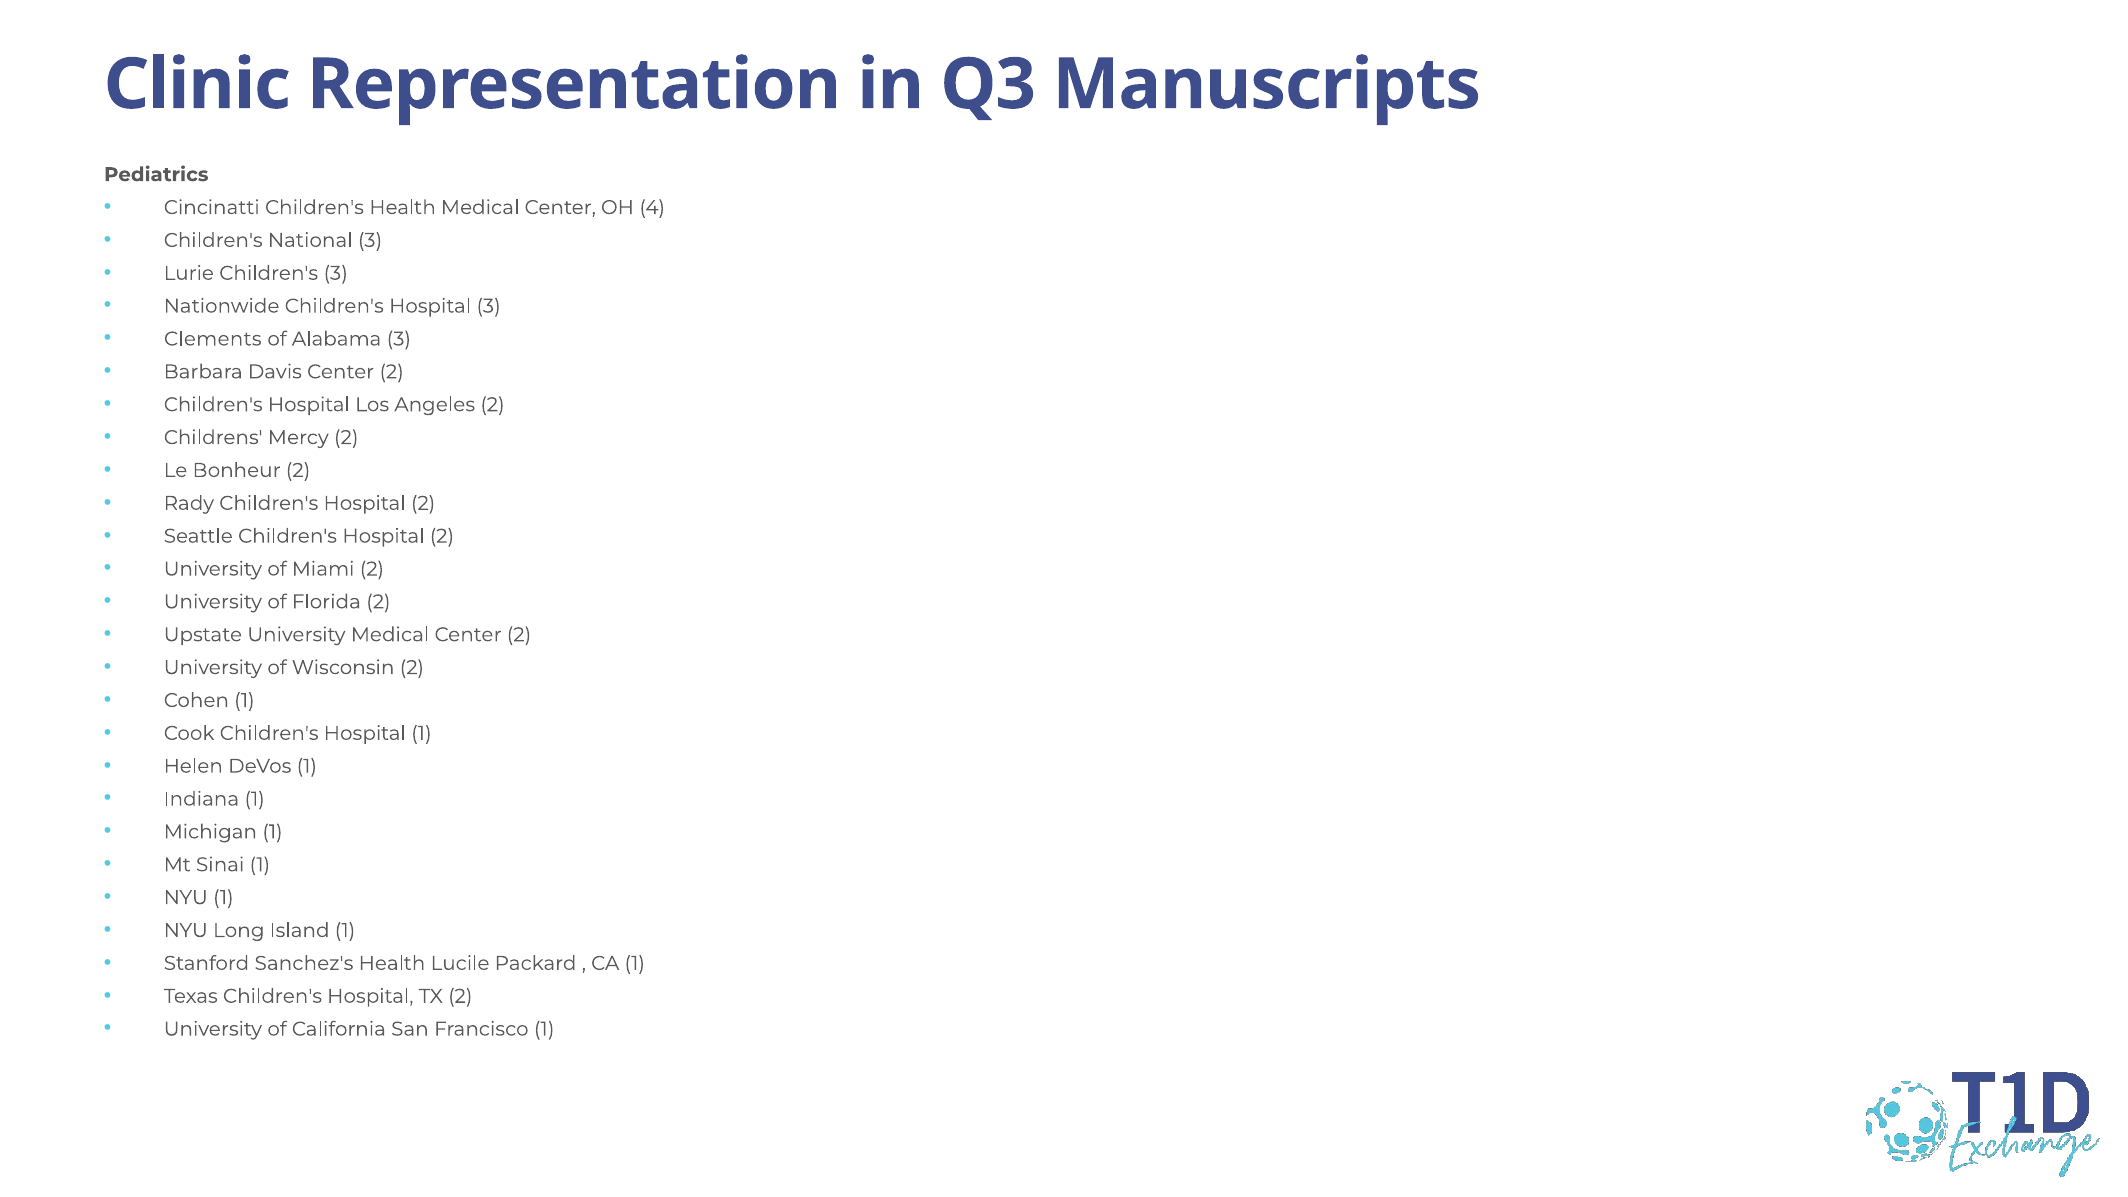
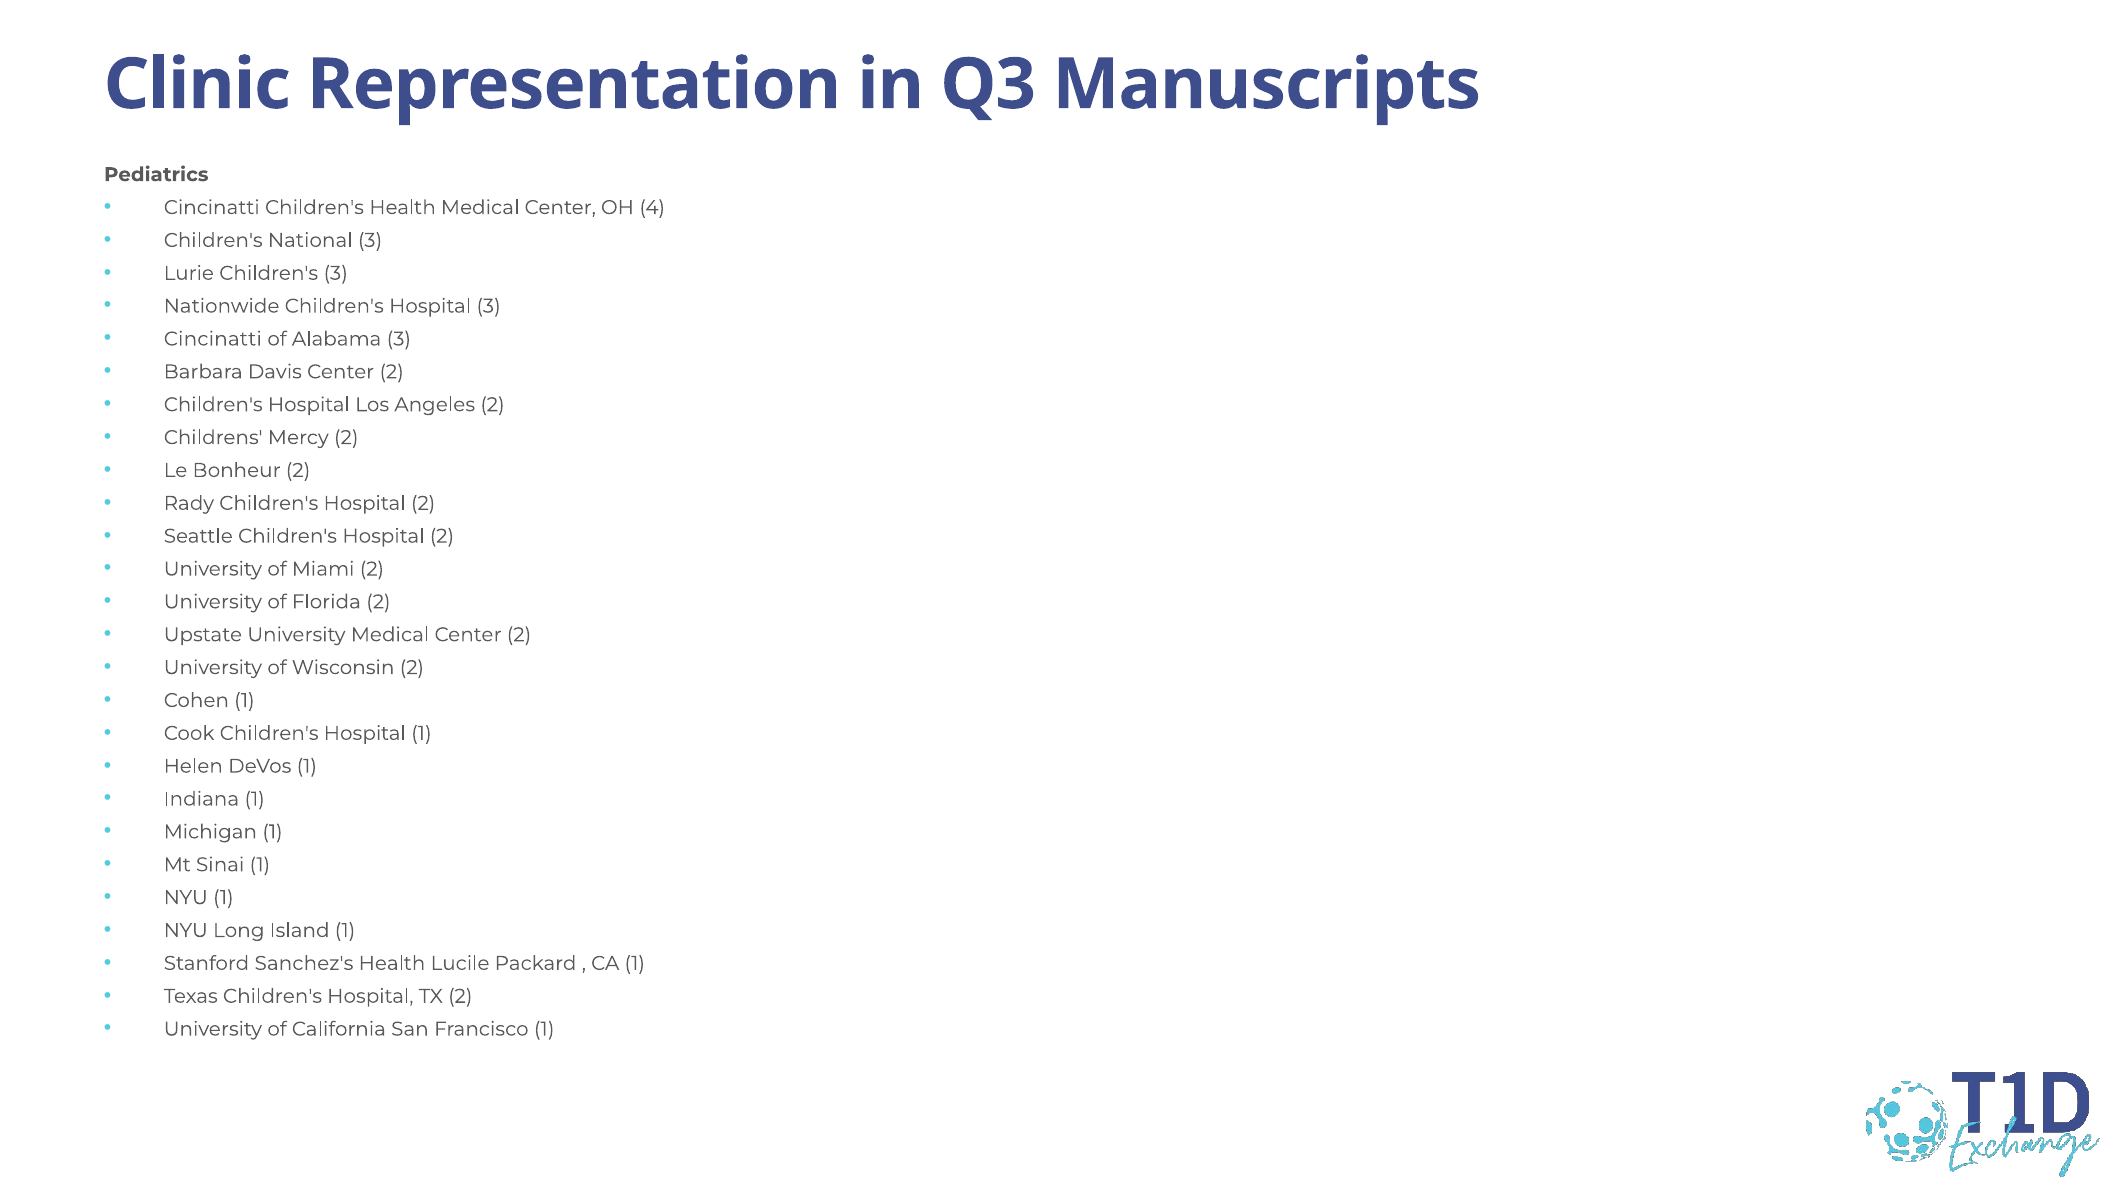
Clements: Clements -> Cincinatti (213, 339)
